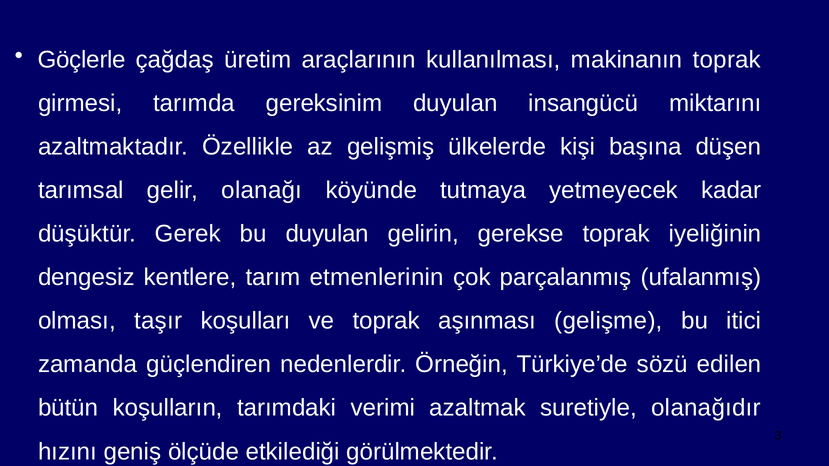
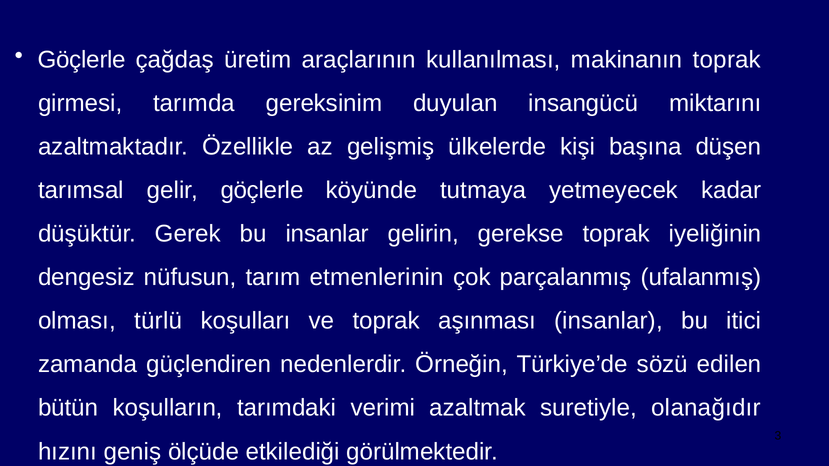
gelir olanağı: olanağı -> göçlerle (262, 191)
bu duyulan: duyulan -> insanlar (327, 234)
kentlere: kentlere -> nüfusun (190, 278)
taşır: taşır -> türlü (158, 321)
aşınması gelişme: gelişme -> insanlar (608, 321)
